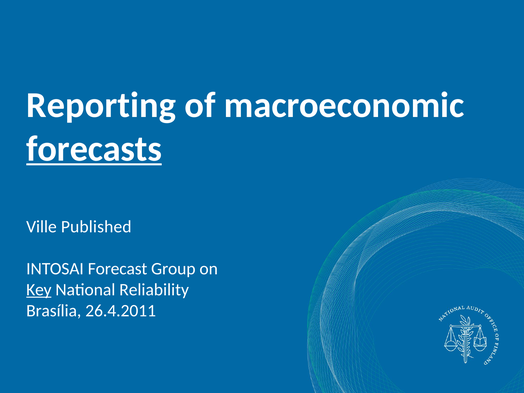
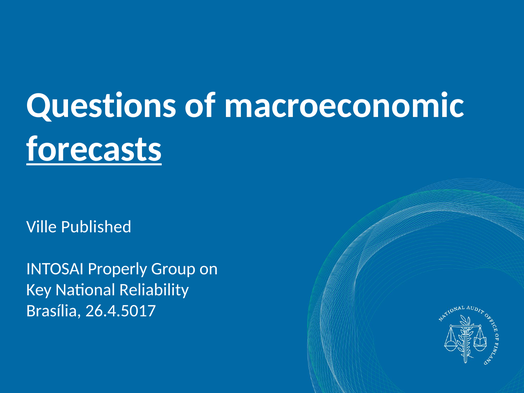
Reporting: Reporting -> Questions (101, 105)
Forecast: Forecast -> Properly (118, 269)
Key underline: present -> none (39, 290)
26.4.2011: 26.4.2011 -> 26.4.5017 (121, 311)
